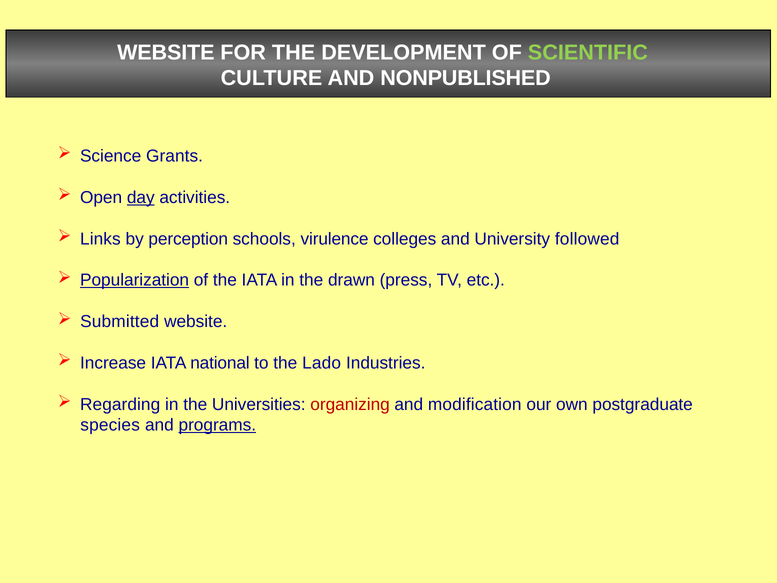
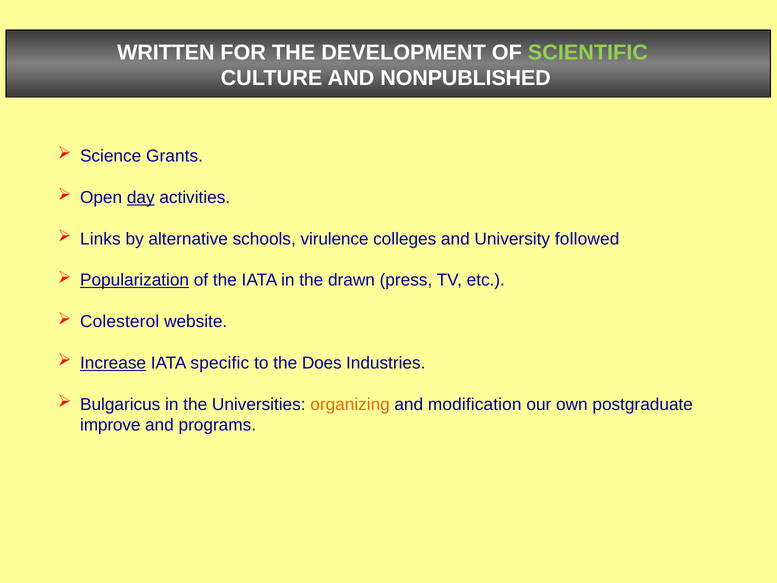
WEBSITE: WEBSITE -> WRITTEN (166, 52)
perception: perception -> alternative (188, 239)
Submitted: Submitted -> Colesterol (120, 322)
Increase underline: none -> present (113, 363)
national: national -> specific (220, 363)
Lado: Lado -> Does (322, 363)
Regarding: Regarding -> Bulgaricus (120, 404)
organizing colour: red -> orange (350, 404)
species: species -> improve (110, 425)
programs underline: present -> none (217, 425)
